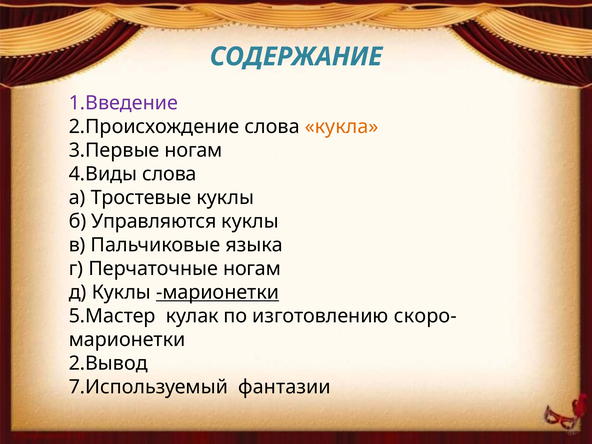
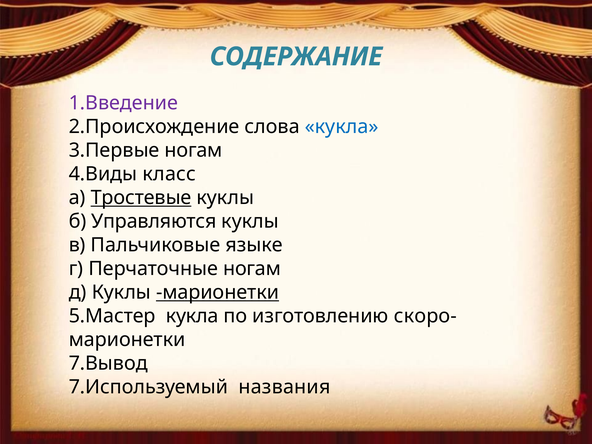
кукла colour: orange -> blue (342, 127)
4.Виды слова: слова -> класс (169, 174)
Тростевые underline: none -> present (141, 198)
языка: языка -> языке (254, 245)
5.Мастер кулак: кулак -> кукла (192, 316)
2.Вывод: 2.Вывод -> 7.Вывод (108, 363)
фантазии: фантазии -> названия (284, 387)
